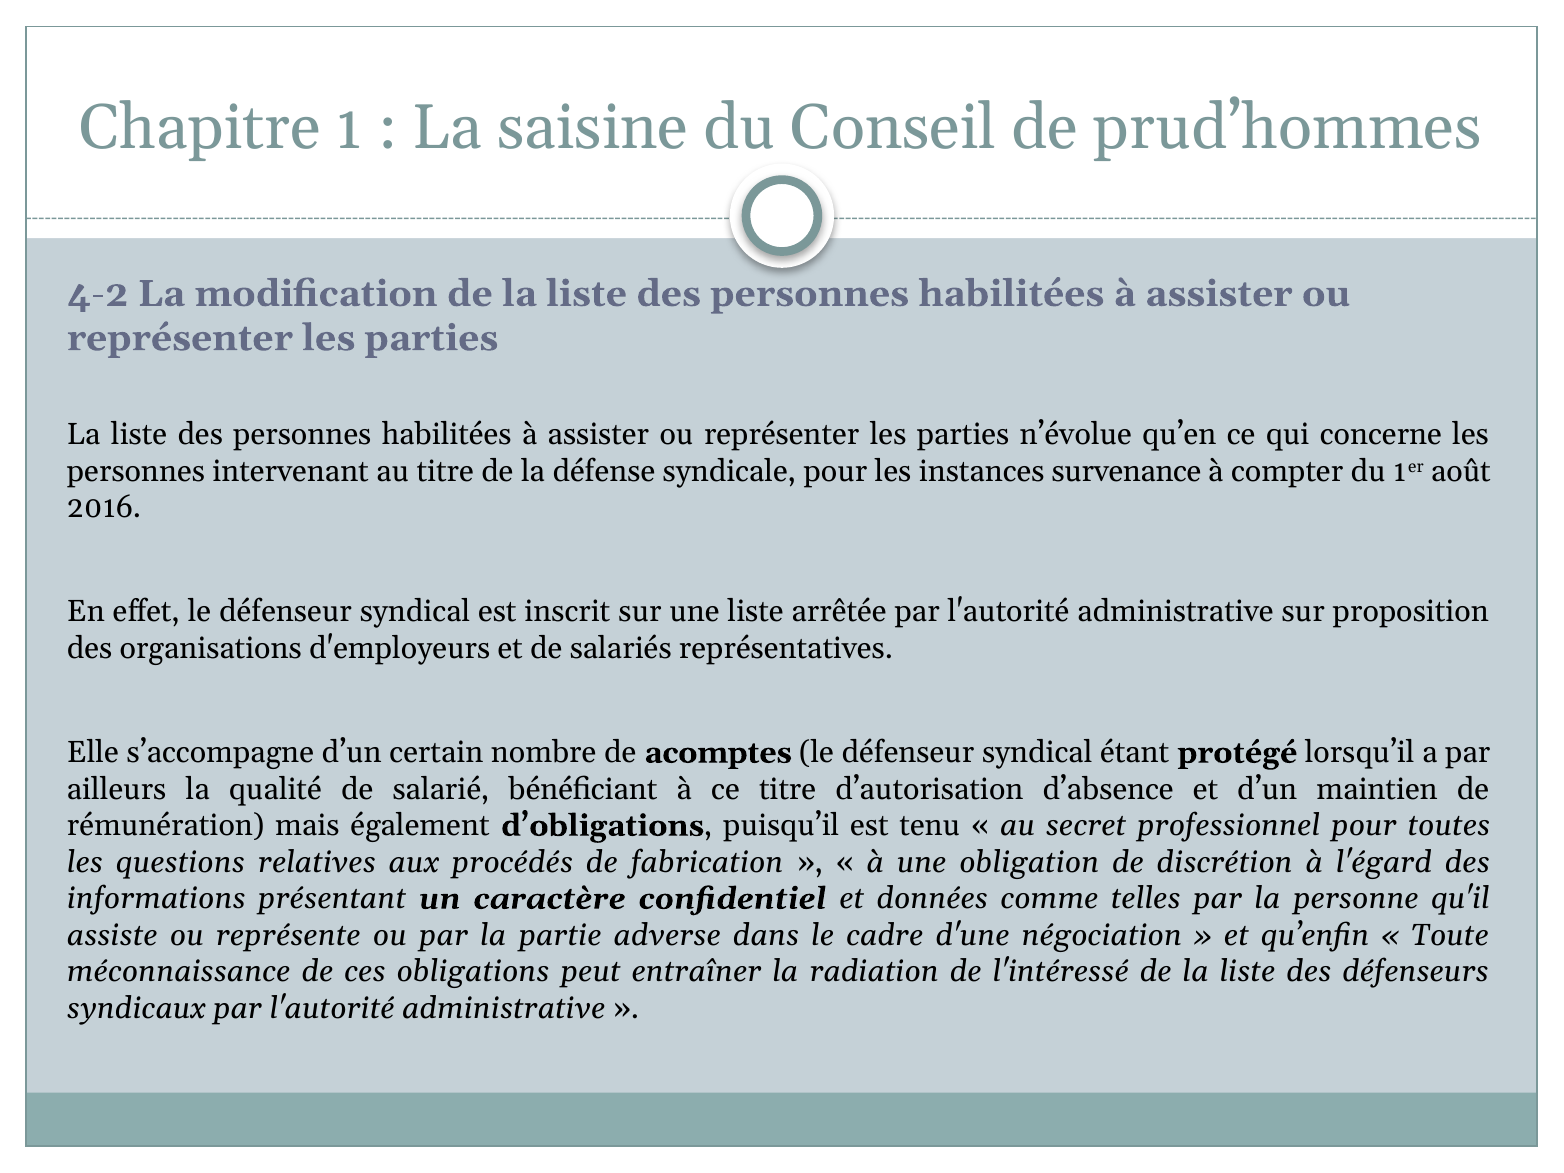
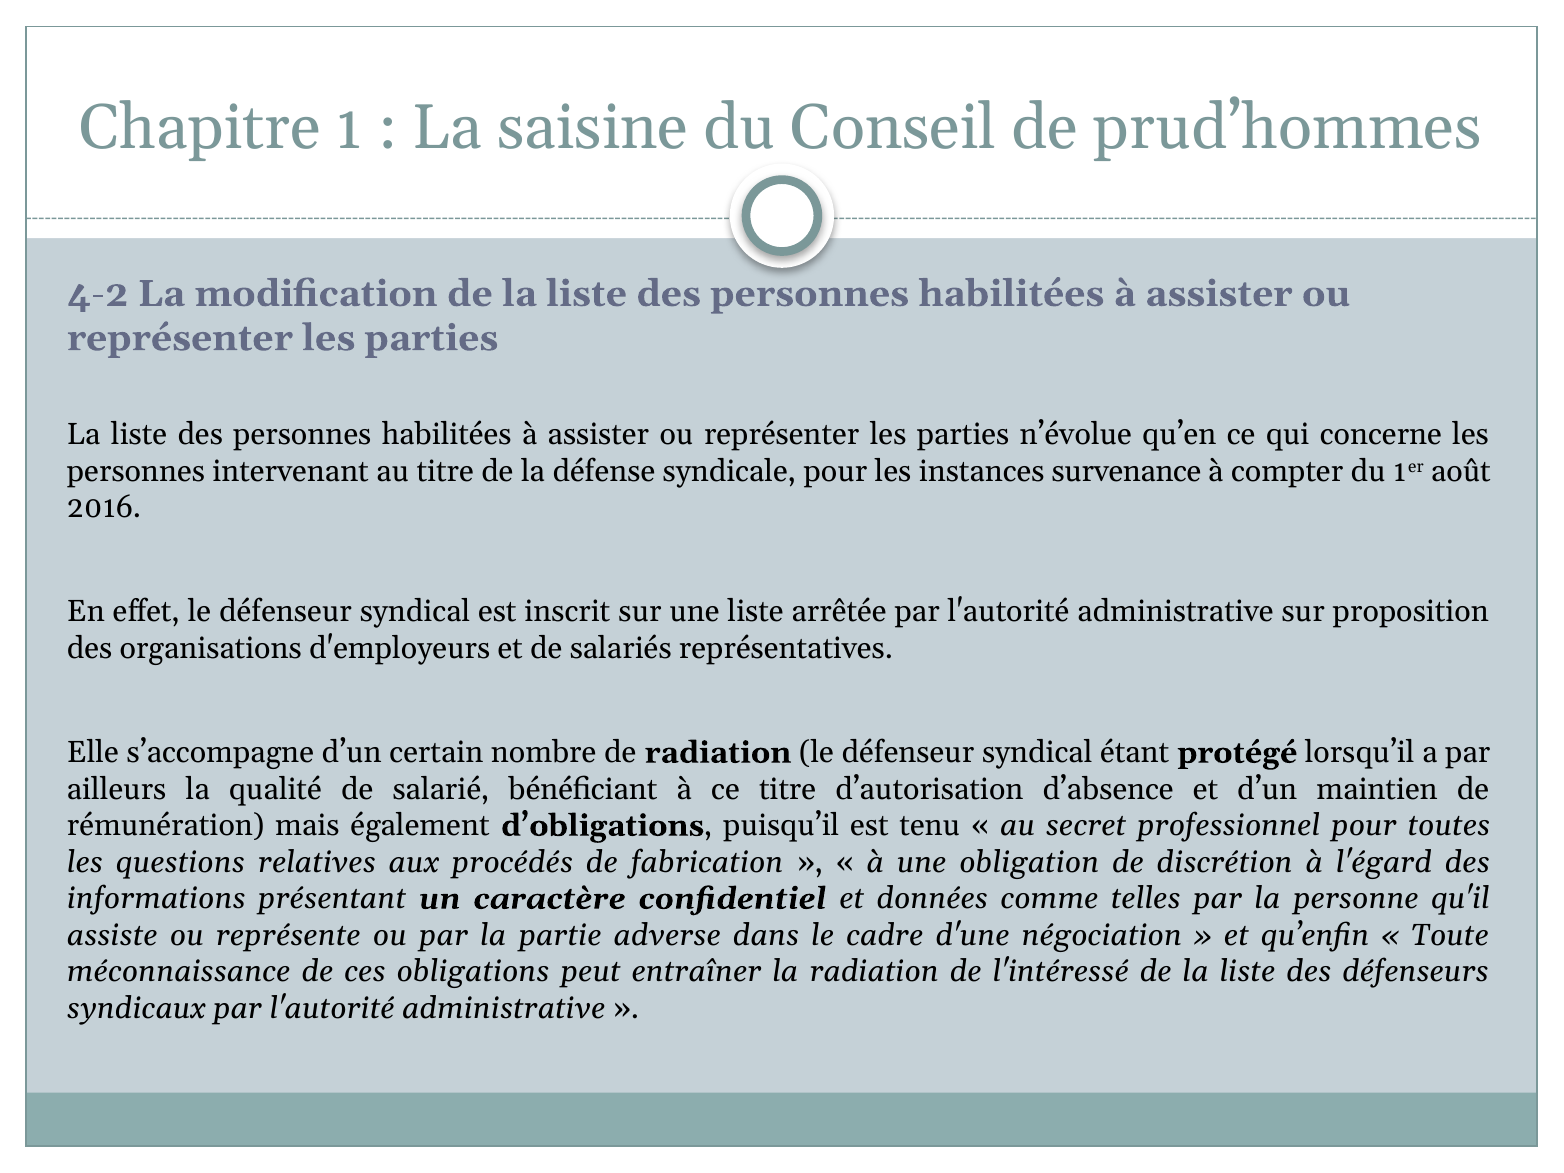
de acomptes: acomptes -> radiation (718, 753)
